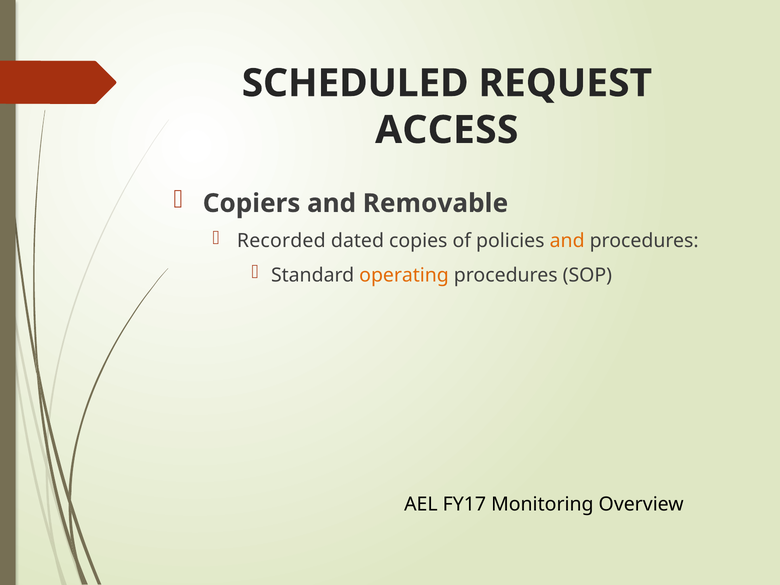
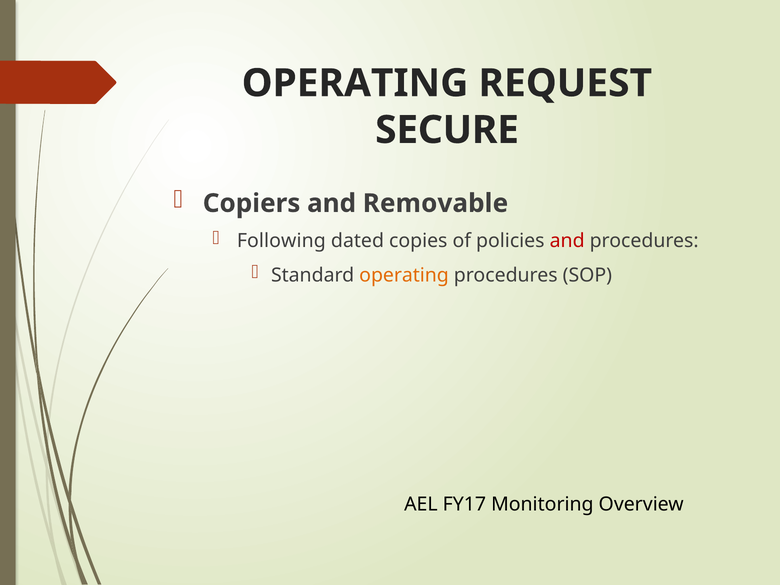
SCHEDULED: SCHEDULED -> OPERATING (355, 83)
ACCESS: ACCESS -> SECURE (447, 130)
Recorded: Recorded -> Following (281, 241)
and colour: orange -> red (567, 241)
